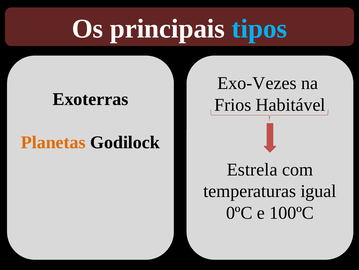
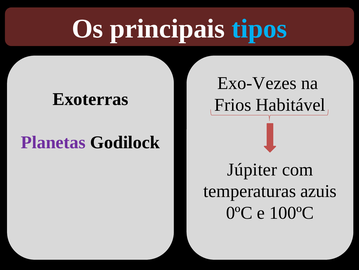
Planetas colour: orange -> purple (53, 142)
Estrela: Estrela -> Júpiter (252, 169)
igual: igual -> azuis (319, 191)
